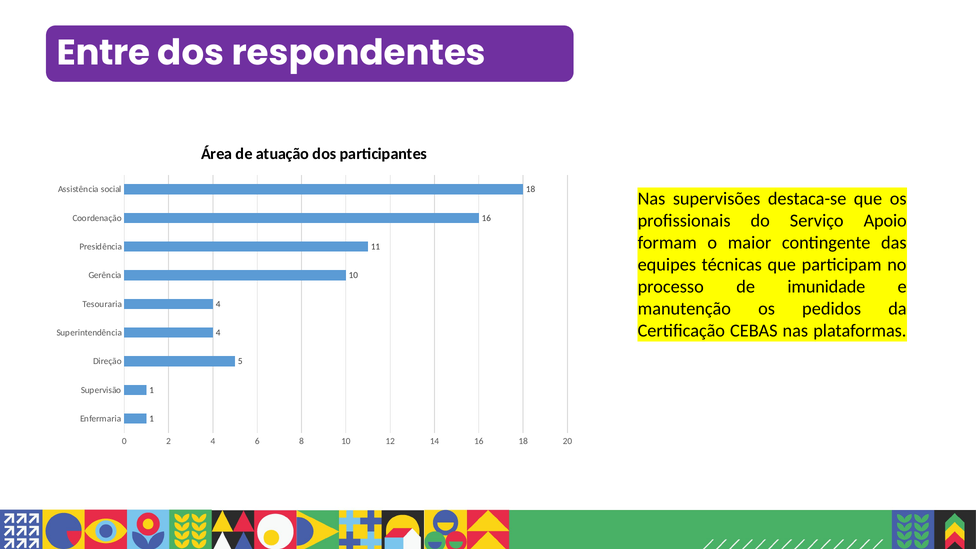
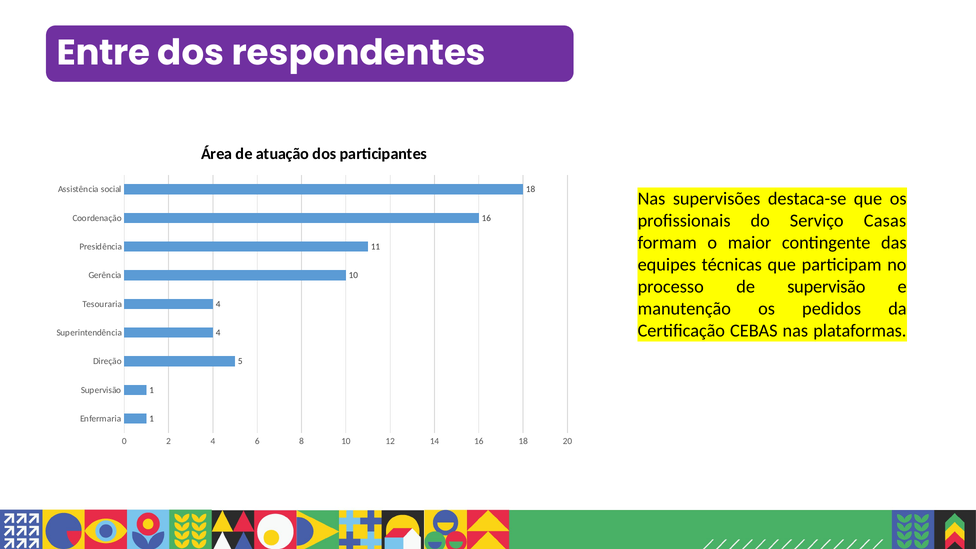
Apoio: Apoio -> Casas (885, 221)
de imunidade: imunidade -> supervisão (826, 287)
